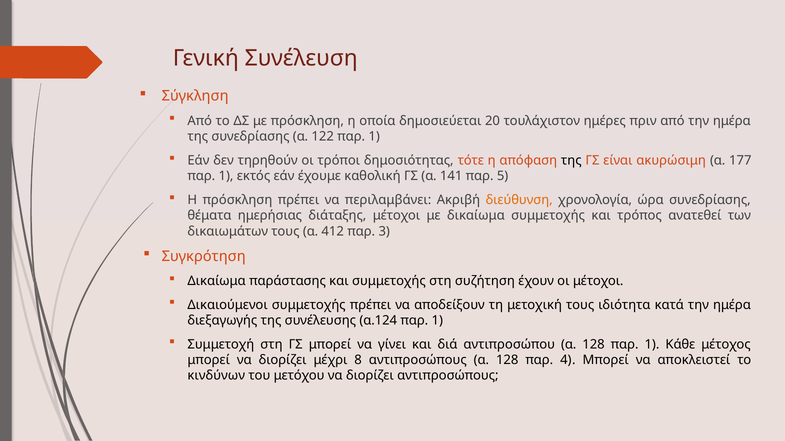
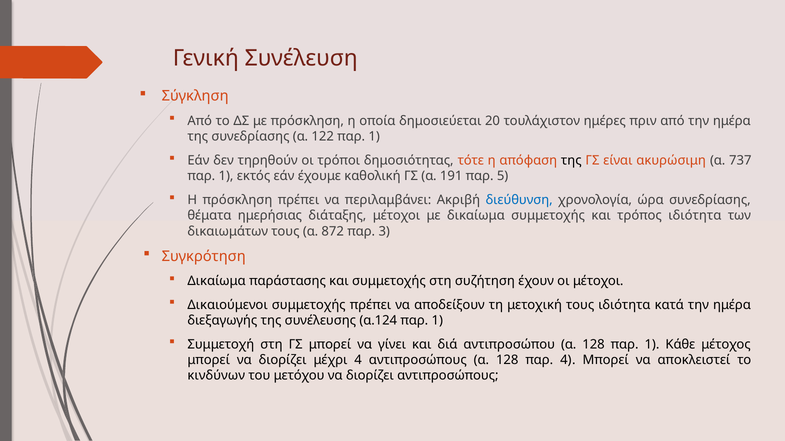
177: 177 -> 737 (740, 161)
141: 141 -> 191 (451, 176)
διεύθυνση colour: orange -> blue (519, 200)
τρόπος ανατεθεί: ανατεθεί -> ιδιότητα (695, 216)
412: 412 -> 872 (333, 232)
μέχρι 8: 8 -> 4 (358, 360)
